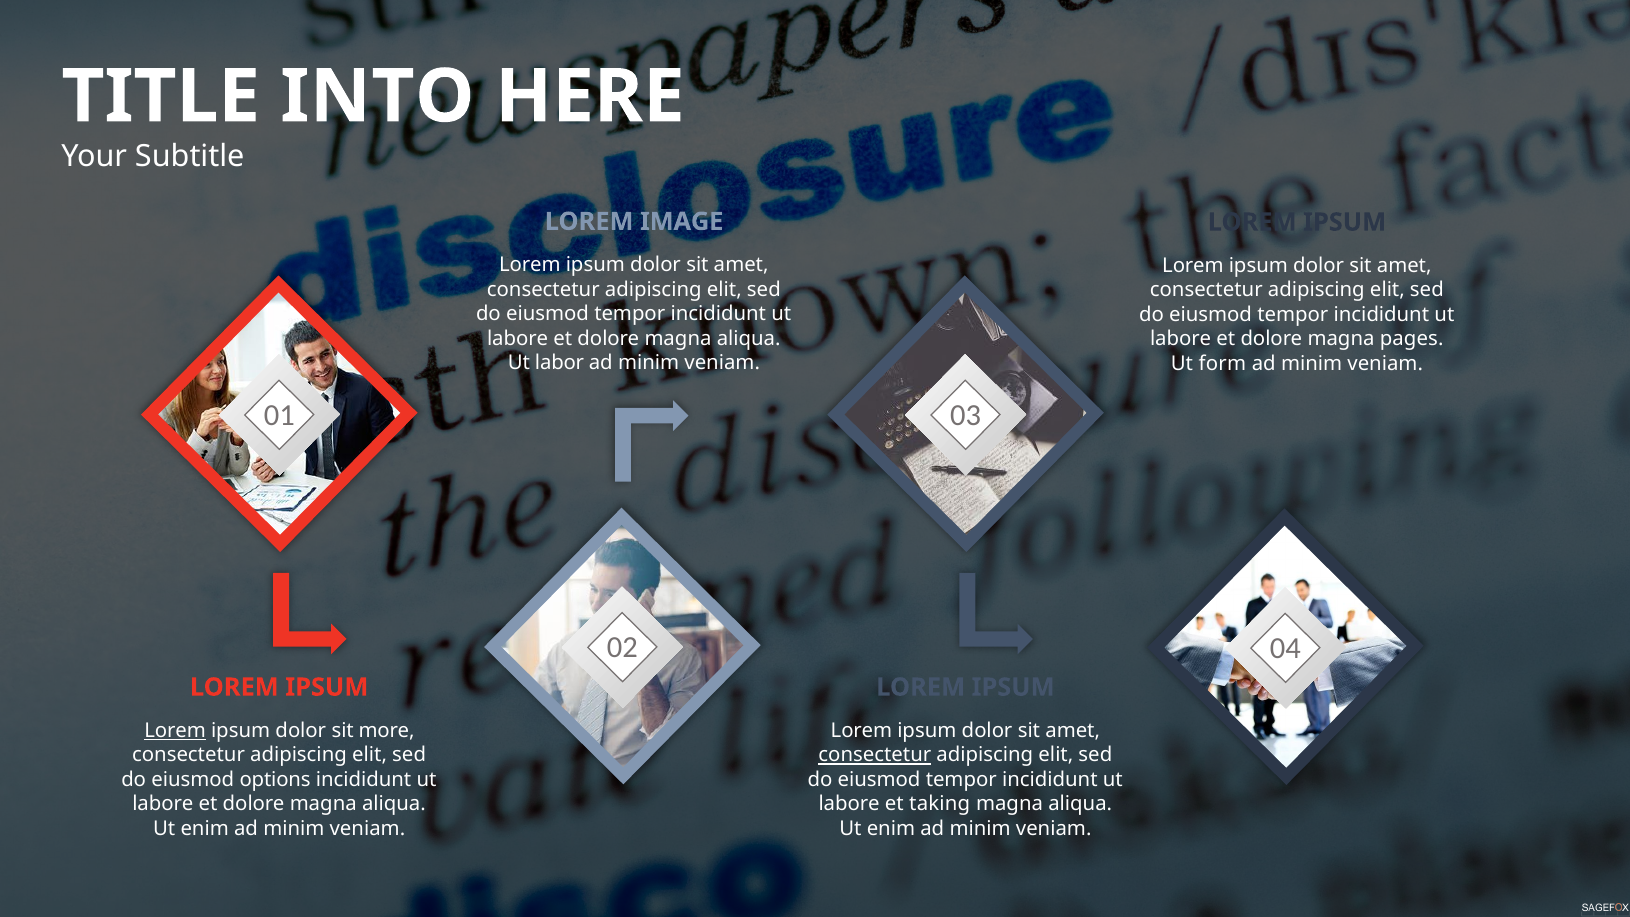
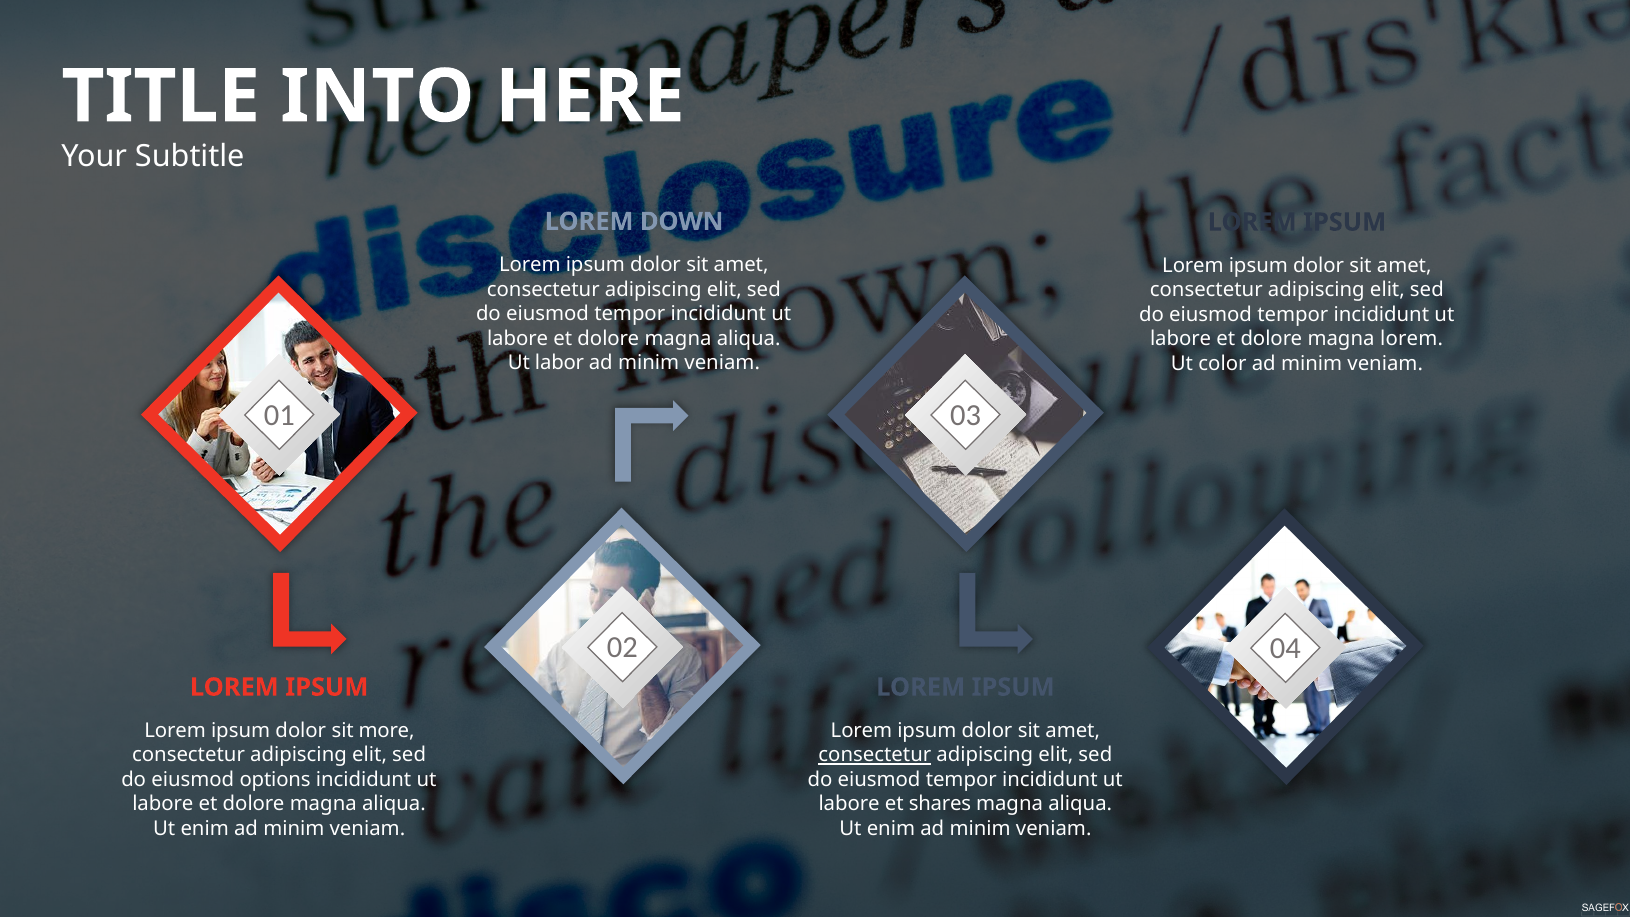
IMAGE: IMAGE -> DOWN (682, 222)
magna pages: pages -> lorem (1412, 339)
form: form -> color (1222, 363)
Lorem underline: present -> none (175, 731)
taking: taking -> shares (940, 804)
